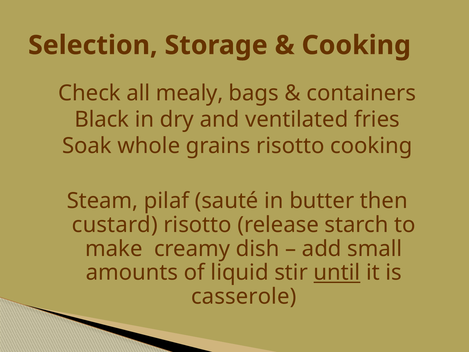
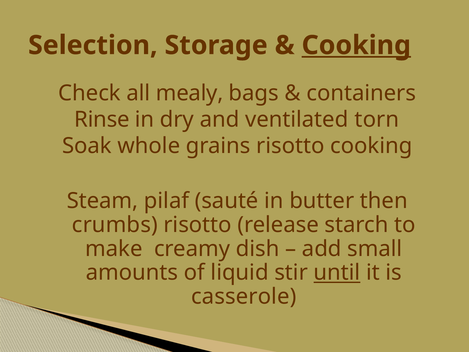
Cooking underline: none -> present (356, 45)
Black: Black -> Rinse (102, 119)
fries: fries -> torn (377, 119)
custard: custard -> crumbs (115, 225)
